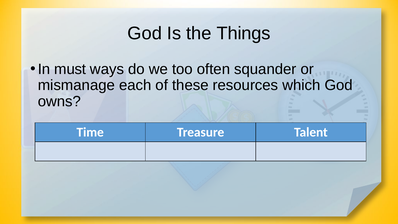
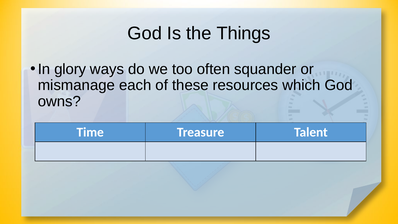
must: must -> glory (70, 69)
